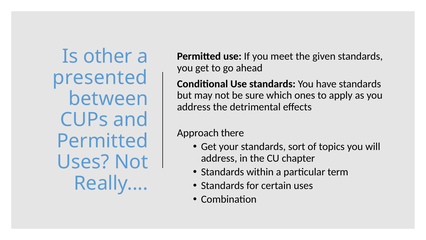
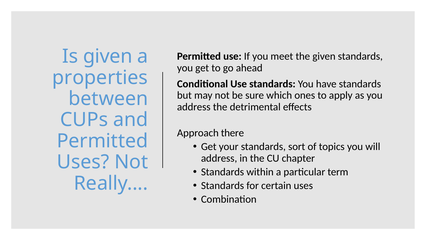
Is other: other -> given (108, 56)
presented: presented -> properties (100, 77)
